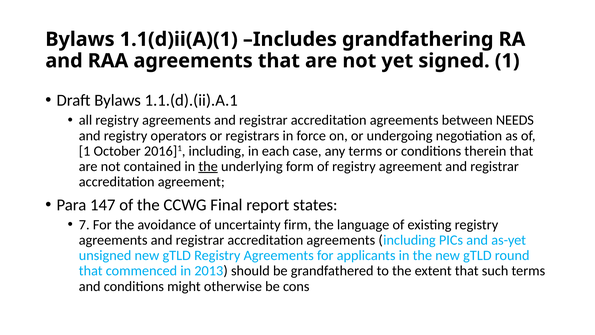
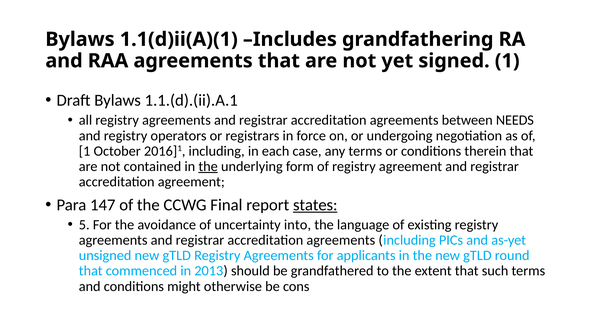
states underline: none -> present (315, 205)
7: 7 -> 5 (84, 224)
firm: firm -> into (297, 224)
